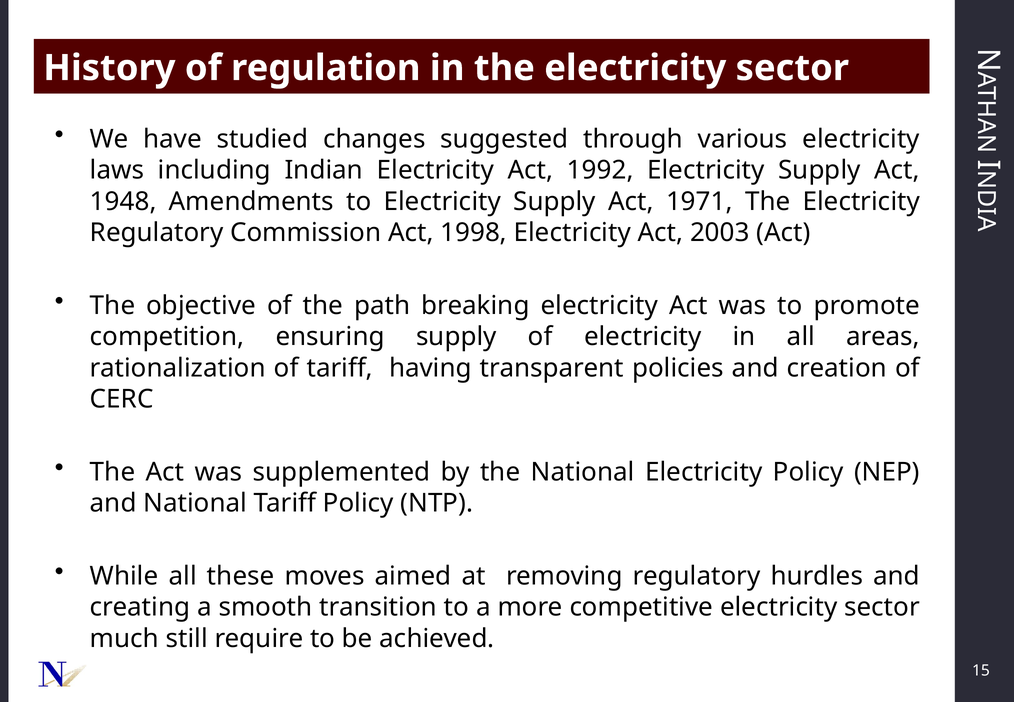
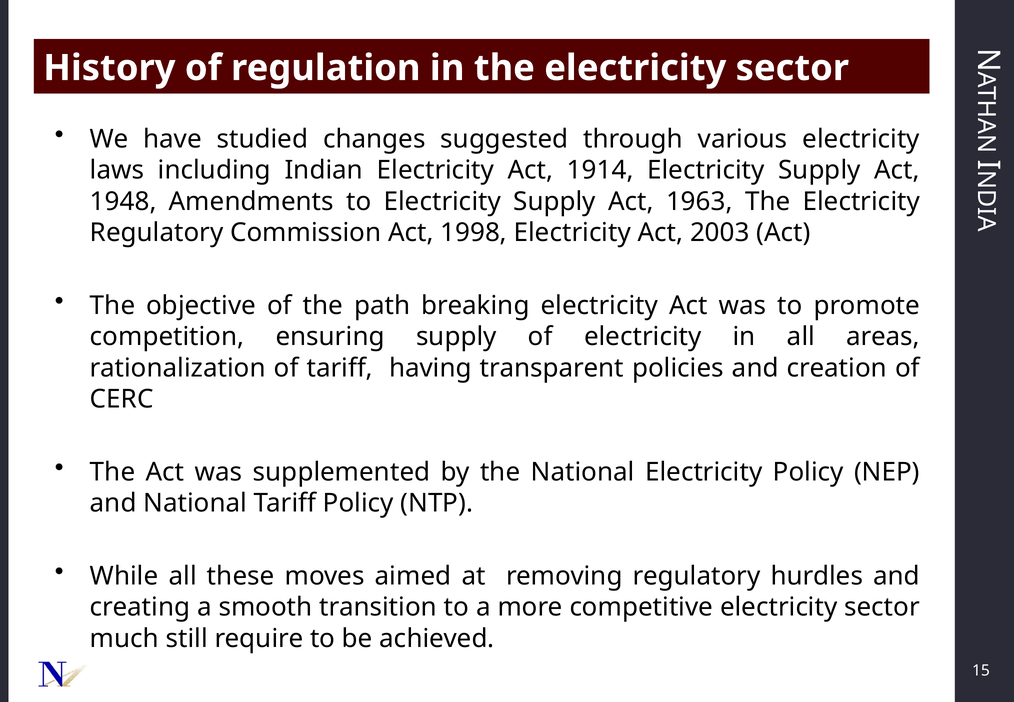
1992: 1992 -> 1914 (600, 170)
1971: 1971 -> 1963 (699, 202)
